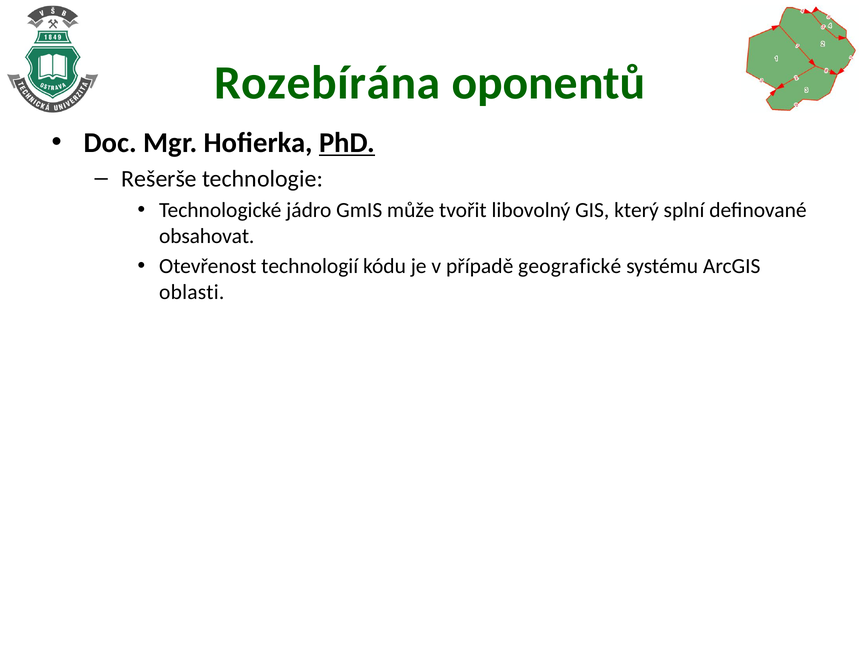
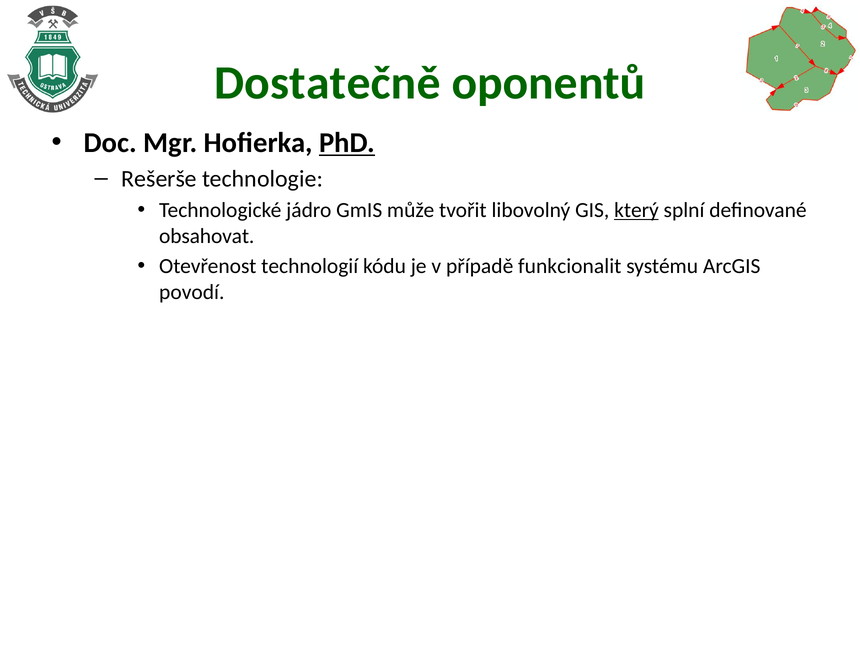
Rozebírána: Rozebírána -> Dostatečně (327, 83)
který underline: none -> present (637, 210)
geografické: geografické -> funkcionalit (570, 266)
oblasti: oblasti -> povodí (192, 292)
